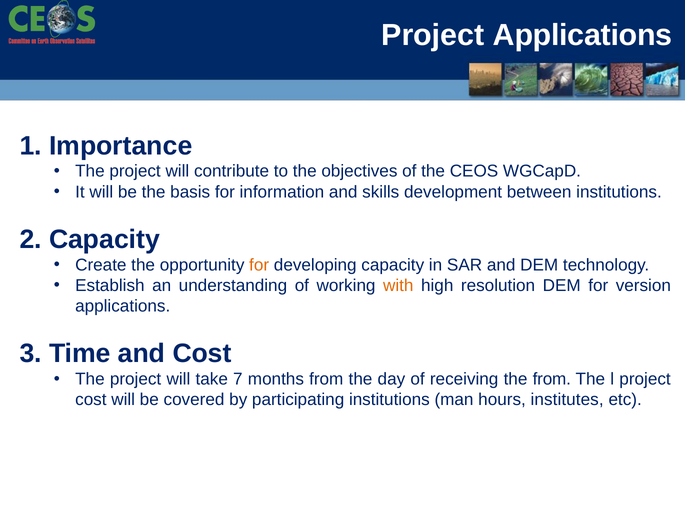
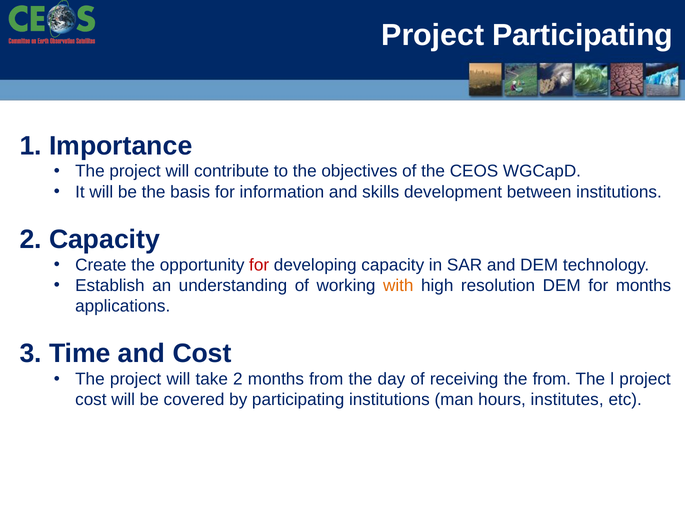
Project Applications: Applications -> Participating (583, 35)
for colour: orange -> red (259, 265)
for version: version -> months (643, 285)
take 7: 7 -> 2 (238, 379)
